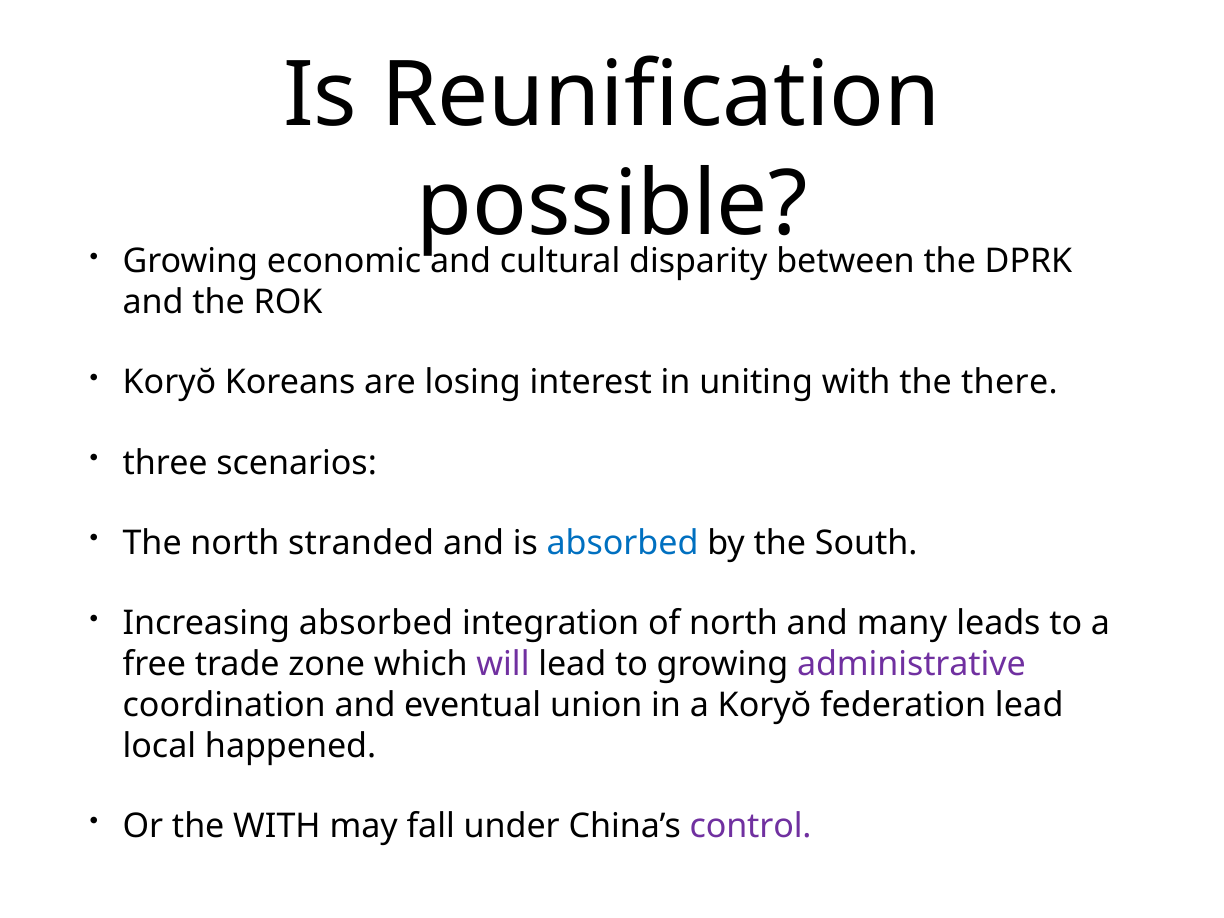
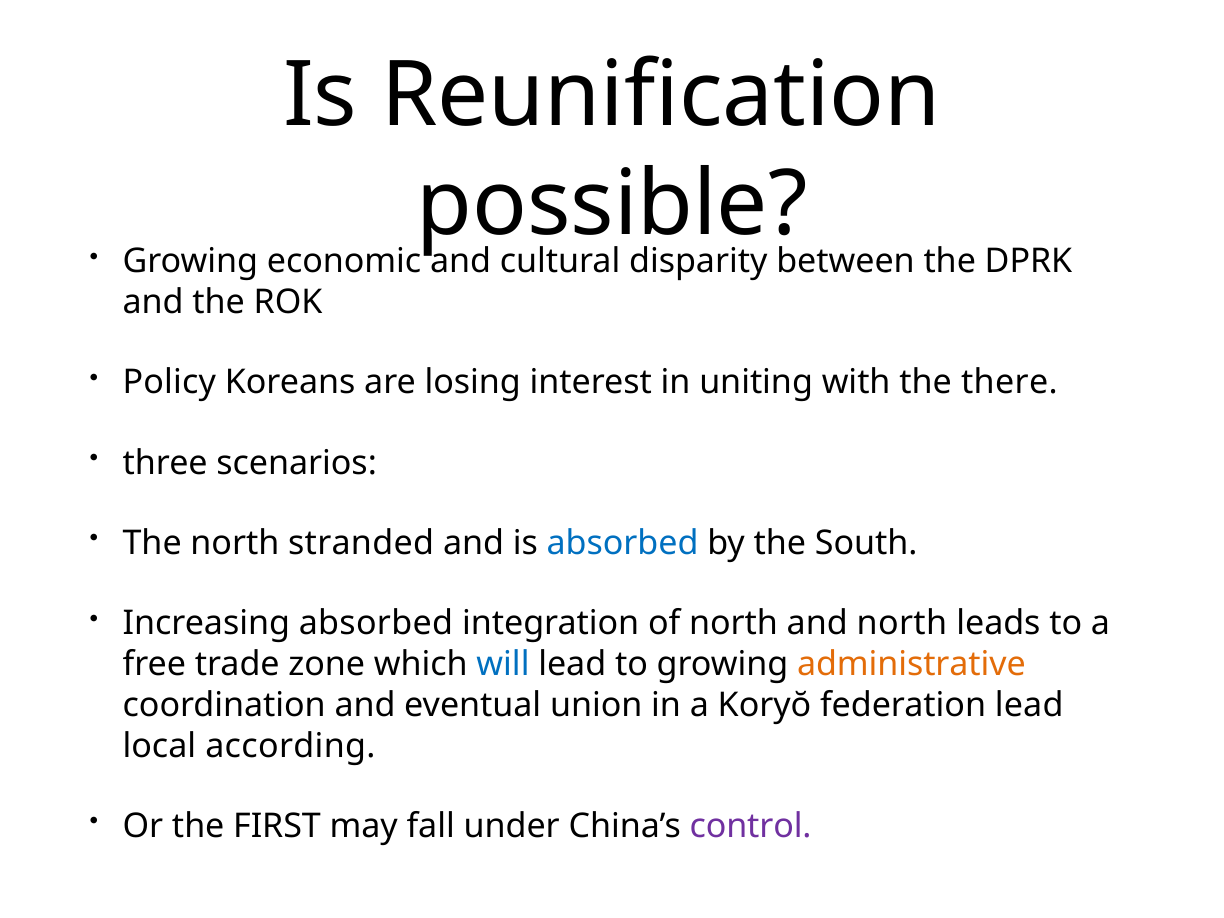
Koryŏ: Koryŏ -> Policy (169, 383)
and many: many -> north (902, 623)
will colour: purple -> blue (503, 664)
administrative colour: purple -> orange (911, 664)
happened: happened -> according (290, 746)
the WITH: WITH -> FIRST (277, 826)
